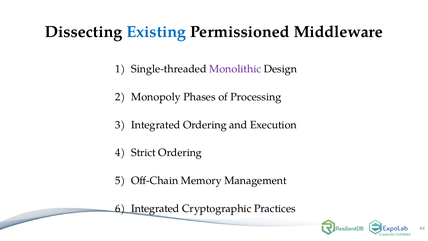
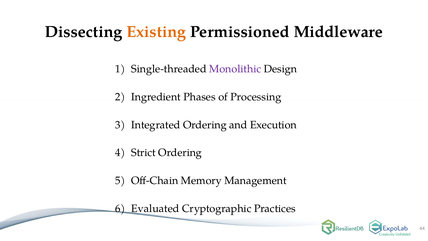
Existing colour: blue -> orange (156, 32)
Monopoly: Monopoly -> Ingredient (156, 97)
Integrated: Integrated -> Evaluated (155, 208)
